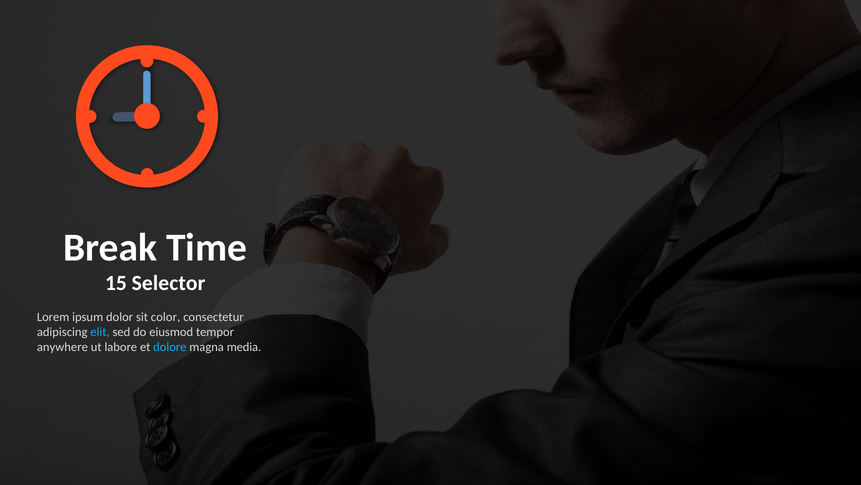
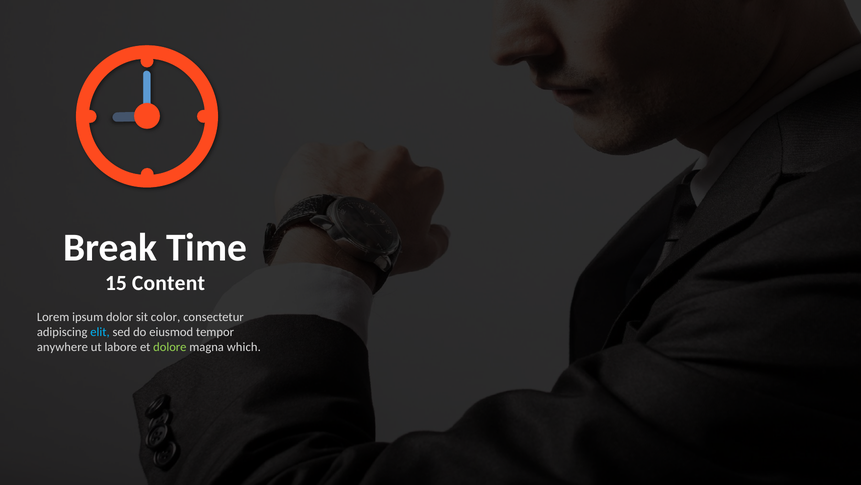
Selector: Selector -> Content (168, 283)
dolore colour: light blue -> light green (170, 347)
media: media -> which (244, 347)
